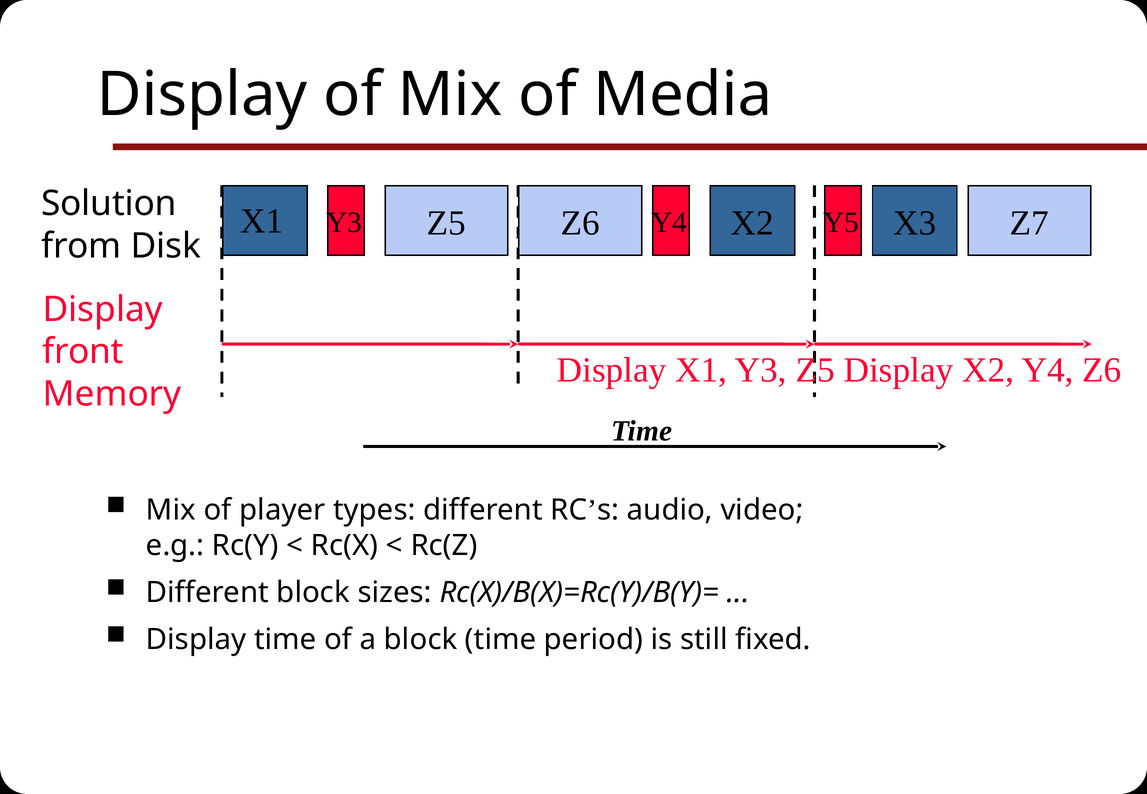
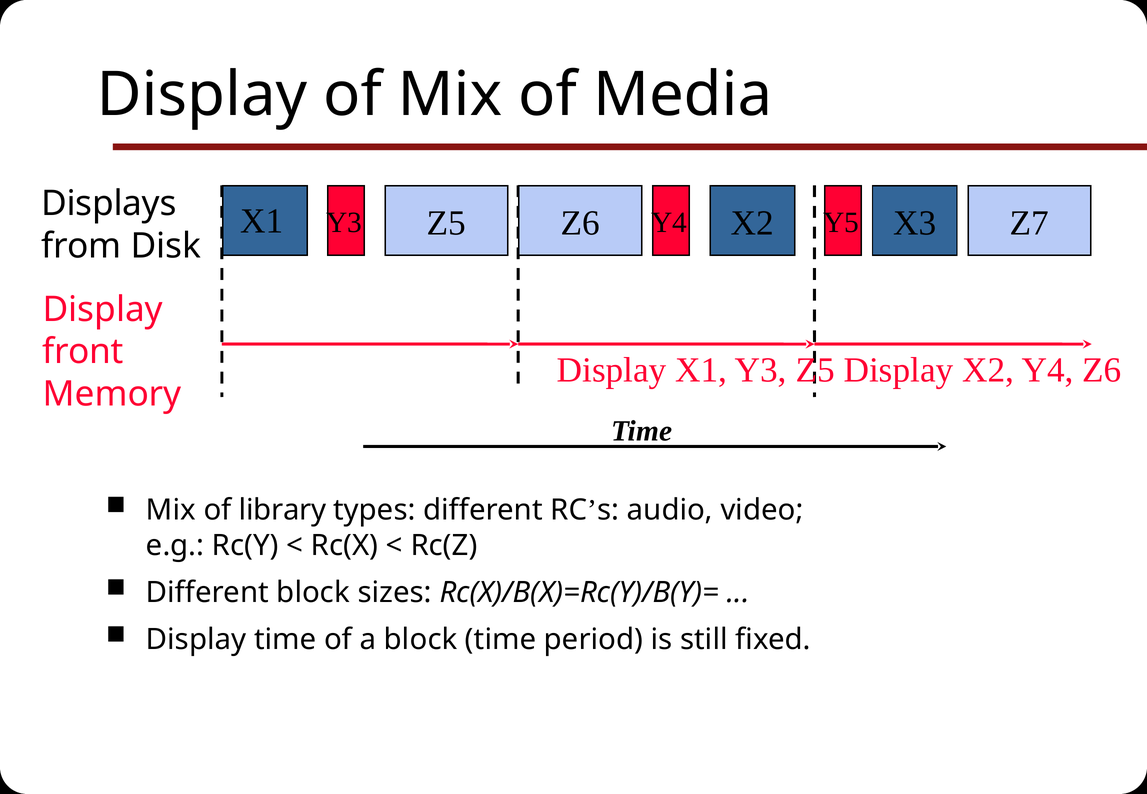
Solution: Solution -> Displays (109, 204)
player: player -> library (283, 510)
